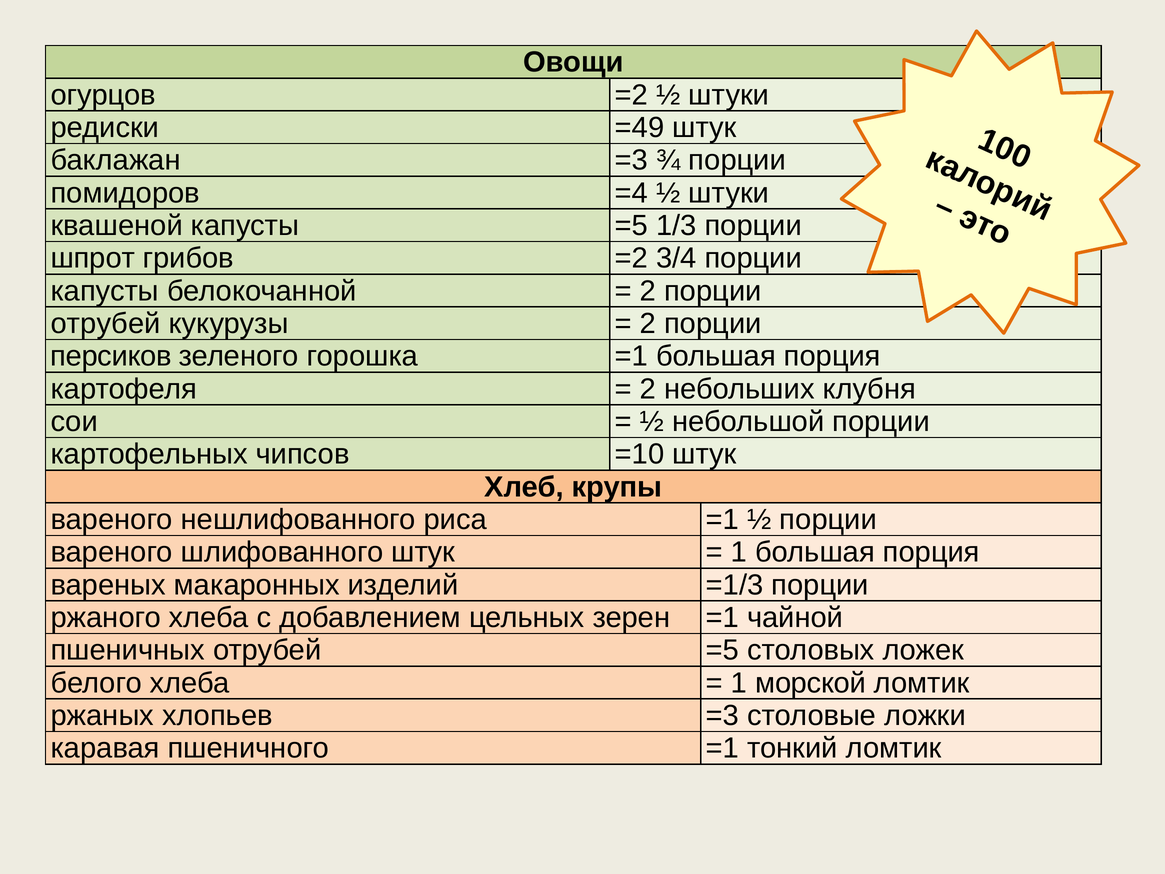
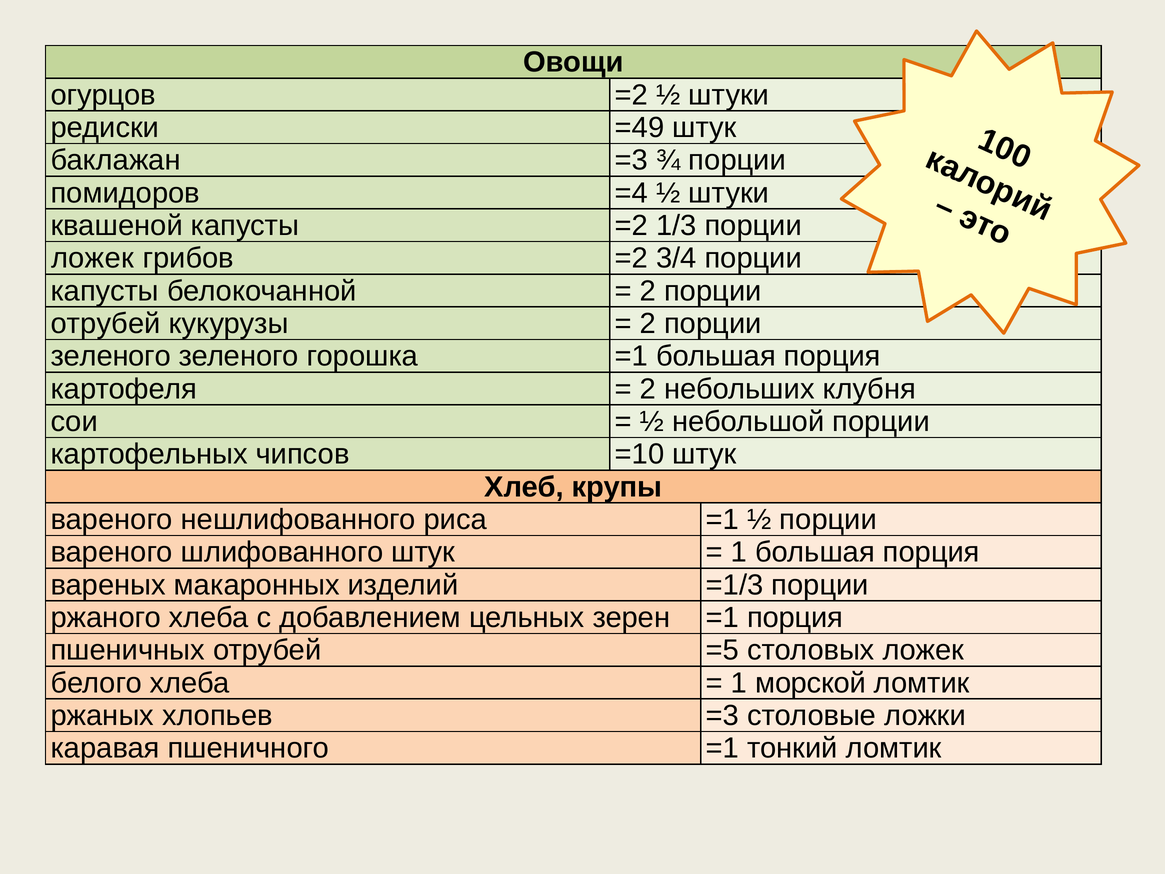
капусты =5: =5 -> =2 (632, 226)
шпрот: шпрот -> ложек (93, 258)
персиков: персиков -> зеленого (111, 356)
=1 чайной: чайной -> порция (795, 617)
